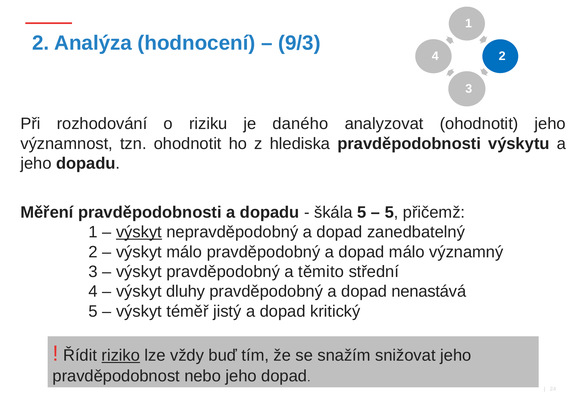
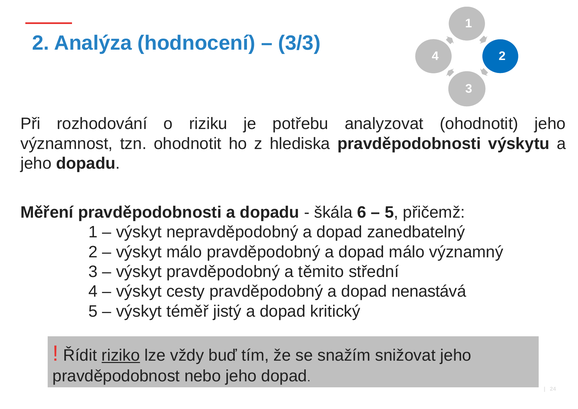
9/3: 9/3 -> 3/3 (299, 43)
daného: daného -> potřebu (301, 124)
škála 5: 5 -> 6 (362, 212)
výskyt underline: present -> none (139, 232)
dluhy: dluhy -> cesty (186, 291)
